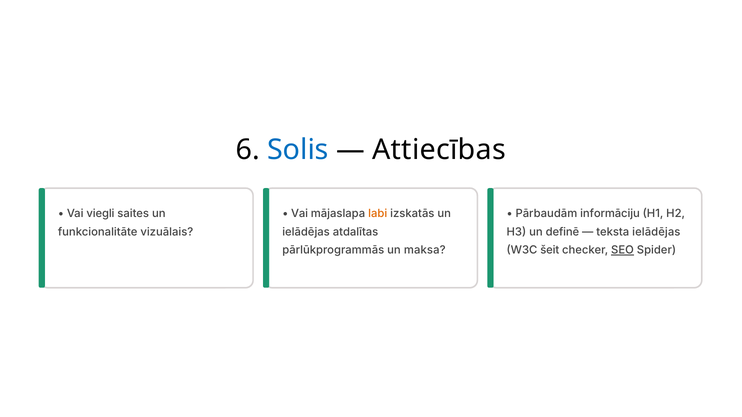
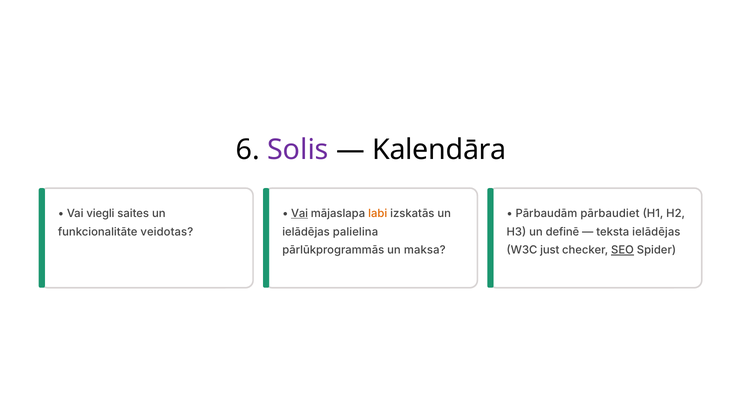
Solis colour: blue -> purple (298, 150)
Attiecības: Attiecības -> Kalendāra (439, 150)
Vai underline: none -> present (300, 214)
informāciju: informāciju -> pārbaudiet (610, 214)
vizuālais: vizuālais -> veidotas (167, 232)
atdalītas: atdalītas -> palielina (355, 232)
šeit: šeit -> just (550, 250)
